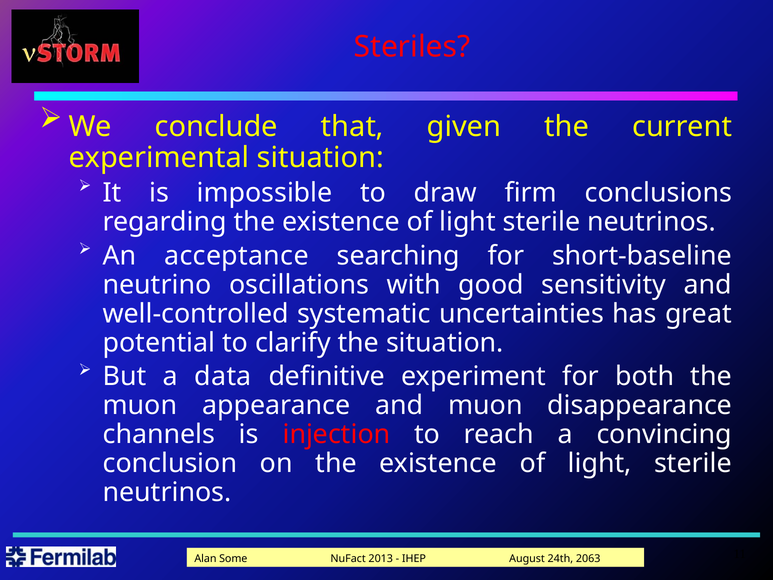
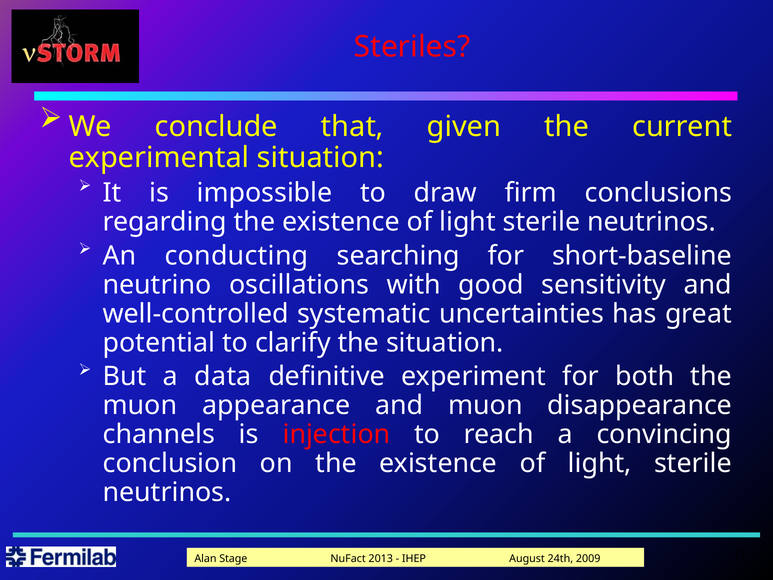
acceptance: acceptance -> conducting (237, 256)
Some: Some -> Stage (233, 559)
2063: 2063 -> 2009 (588, 559)
